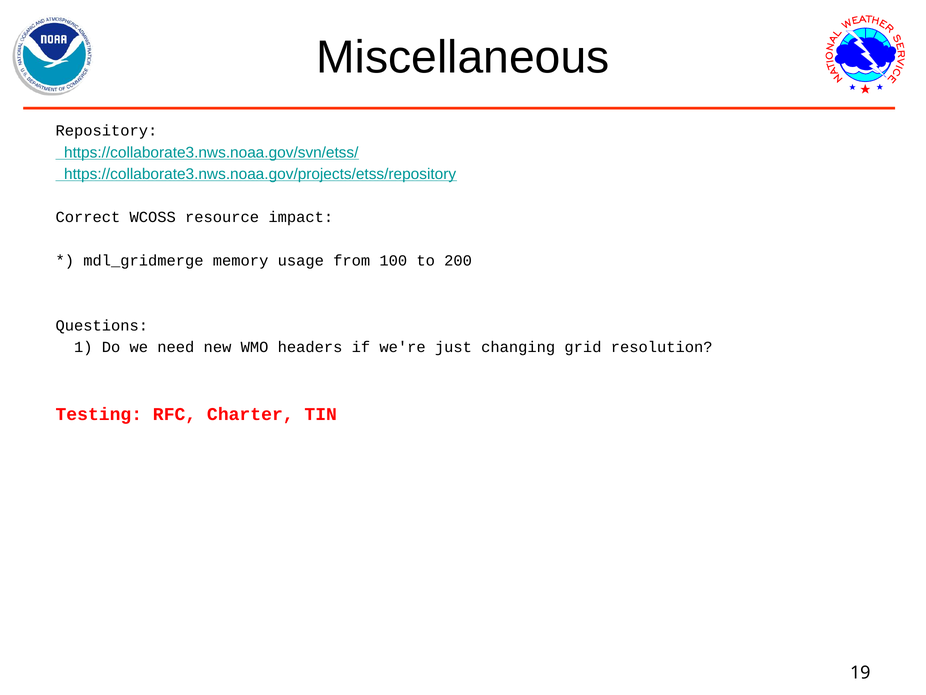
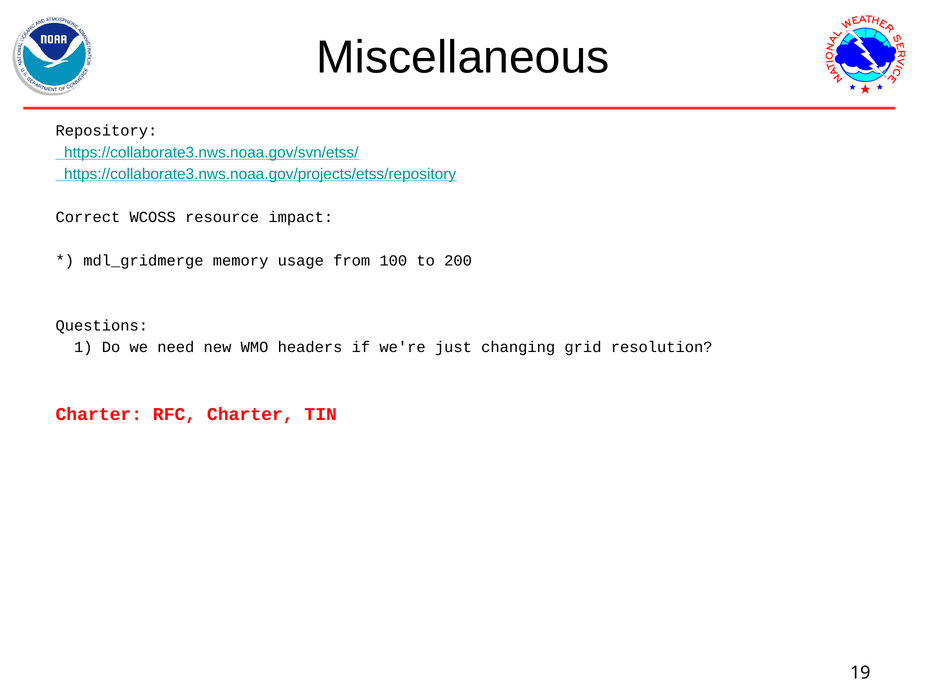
Testing: Testing -> Charter (99, 414)
